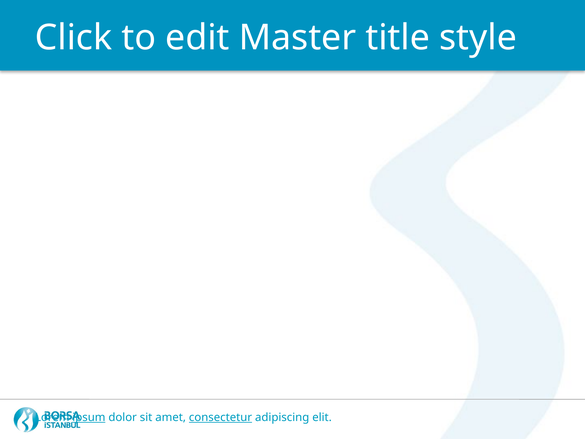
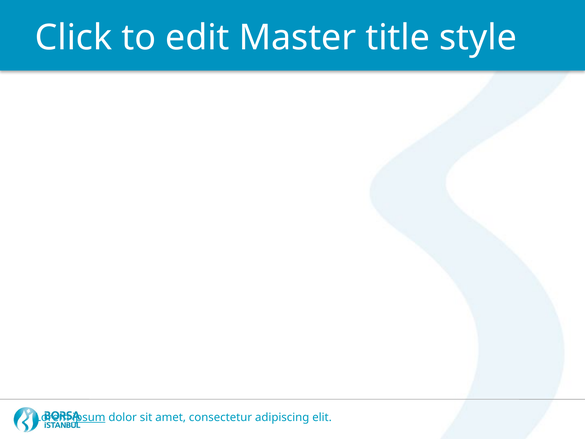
consectetur underline: present -> none (220, 417)
